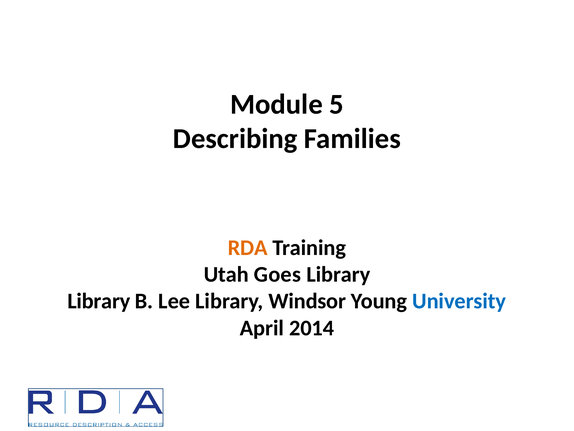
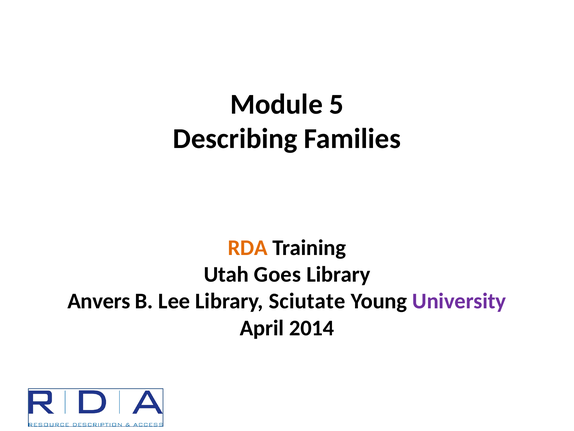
Library: Library -> Anvers (99, 301)
Windsor: Windsor -> Sciutate (307, 301)
University colour: blue -> purple (459, 301)
